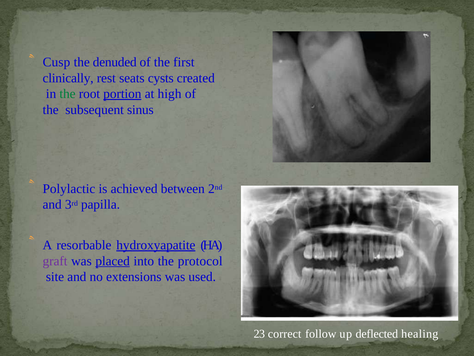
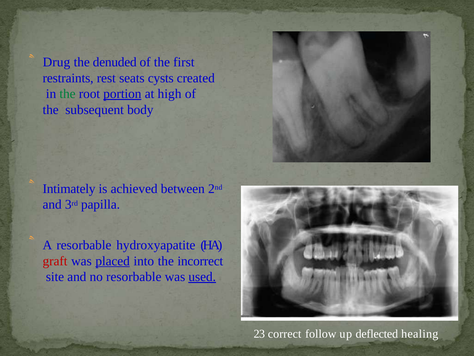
Cusp: Cusp -> Drug (56, 62)
clinically: clinically -> restraints (68, 78)
sinus: sinus -> body (140, 110)
Polylactic: Polylactic -> Intimately (69, 189)
hydroxyapatite underline: present -> none (156, 245)
graft colour: purple -> red (55, 261)
protocol: protocol -> incorrect (200, 261)
no extensions: extensions -> resorbable (134, 276)
used underline: none -> present (202, 276)
